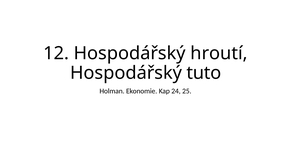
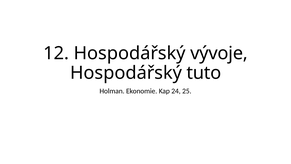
hroutí: hroutí -> vývoje (219, 53)
